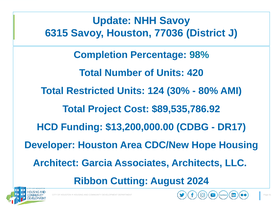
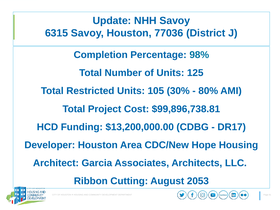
420: 420 -> 125 (195, 73)
124: 124 -> 105 (156, 91)
$89,535,786.92: $89,535,786.92 -> $99,896,738.81 (186, 109)
2024: 2024 -> 2053 (198, 181)
